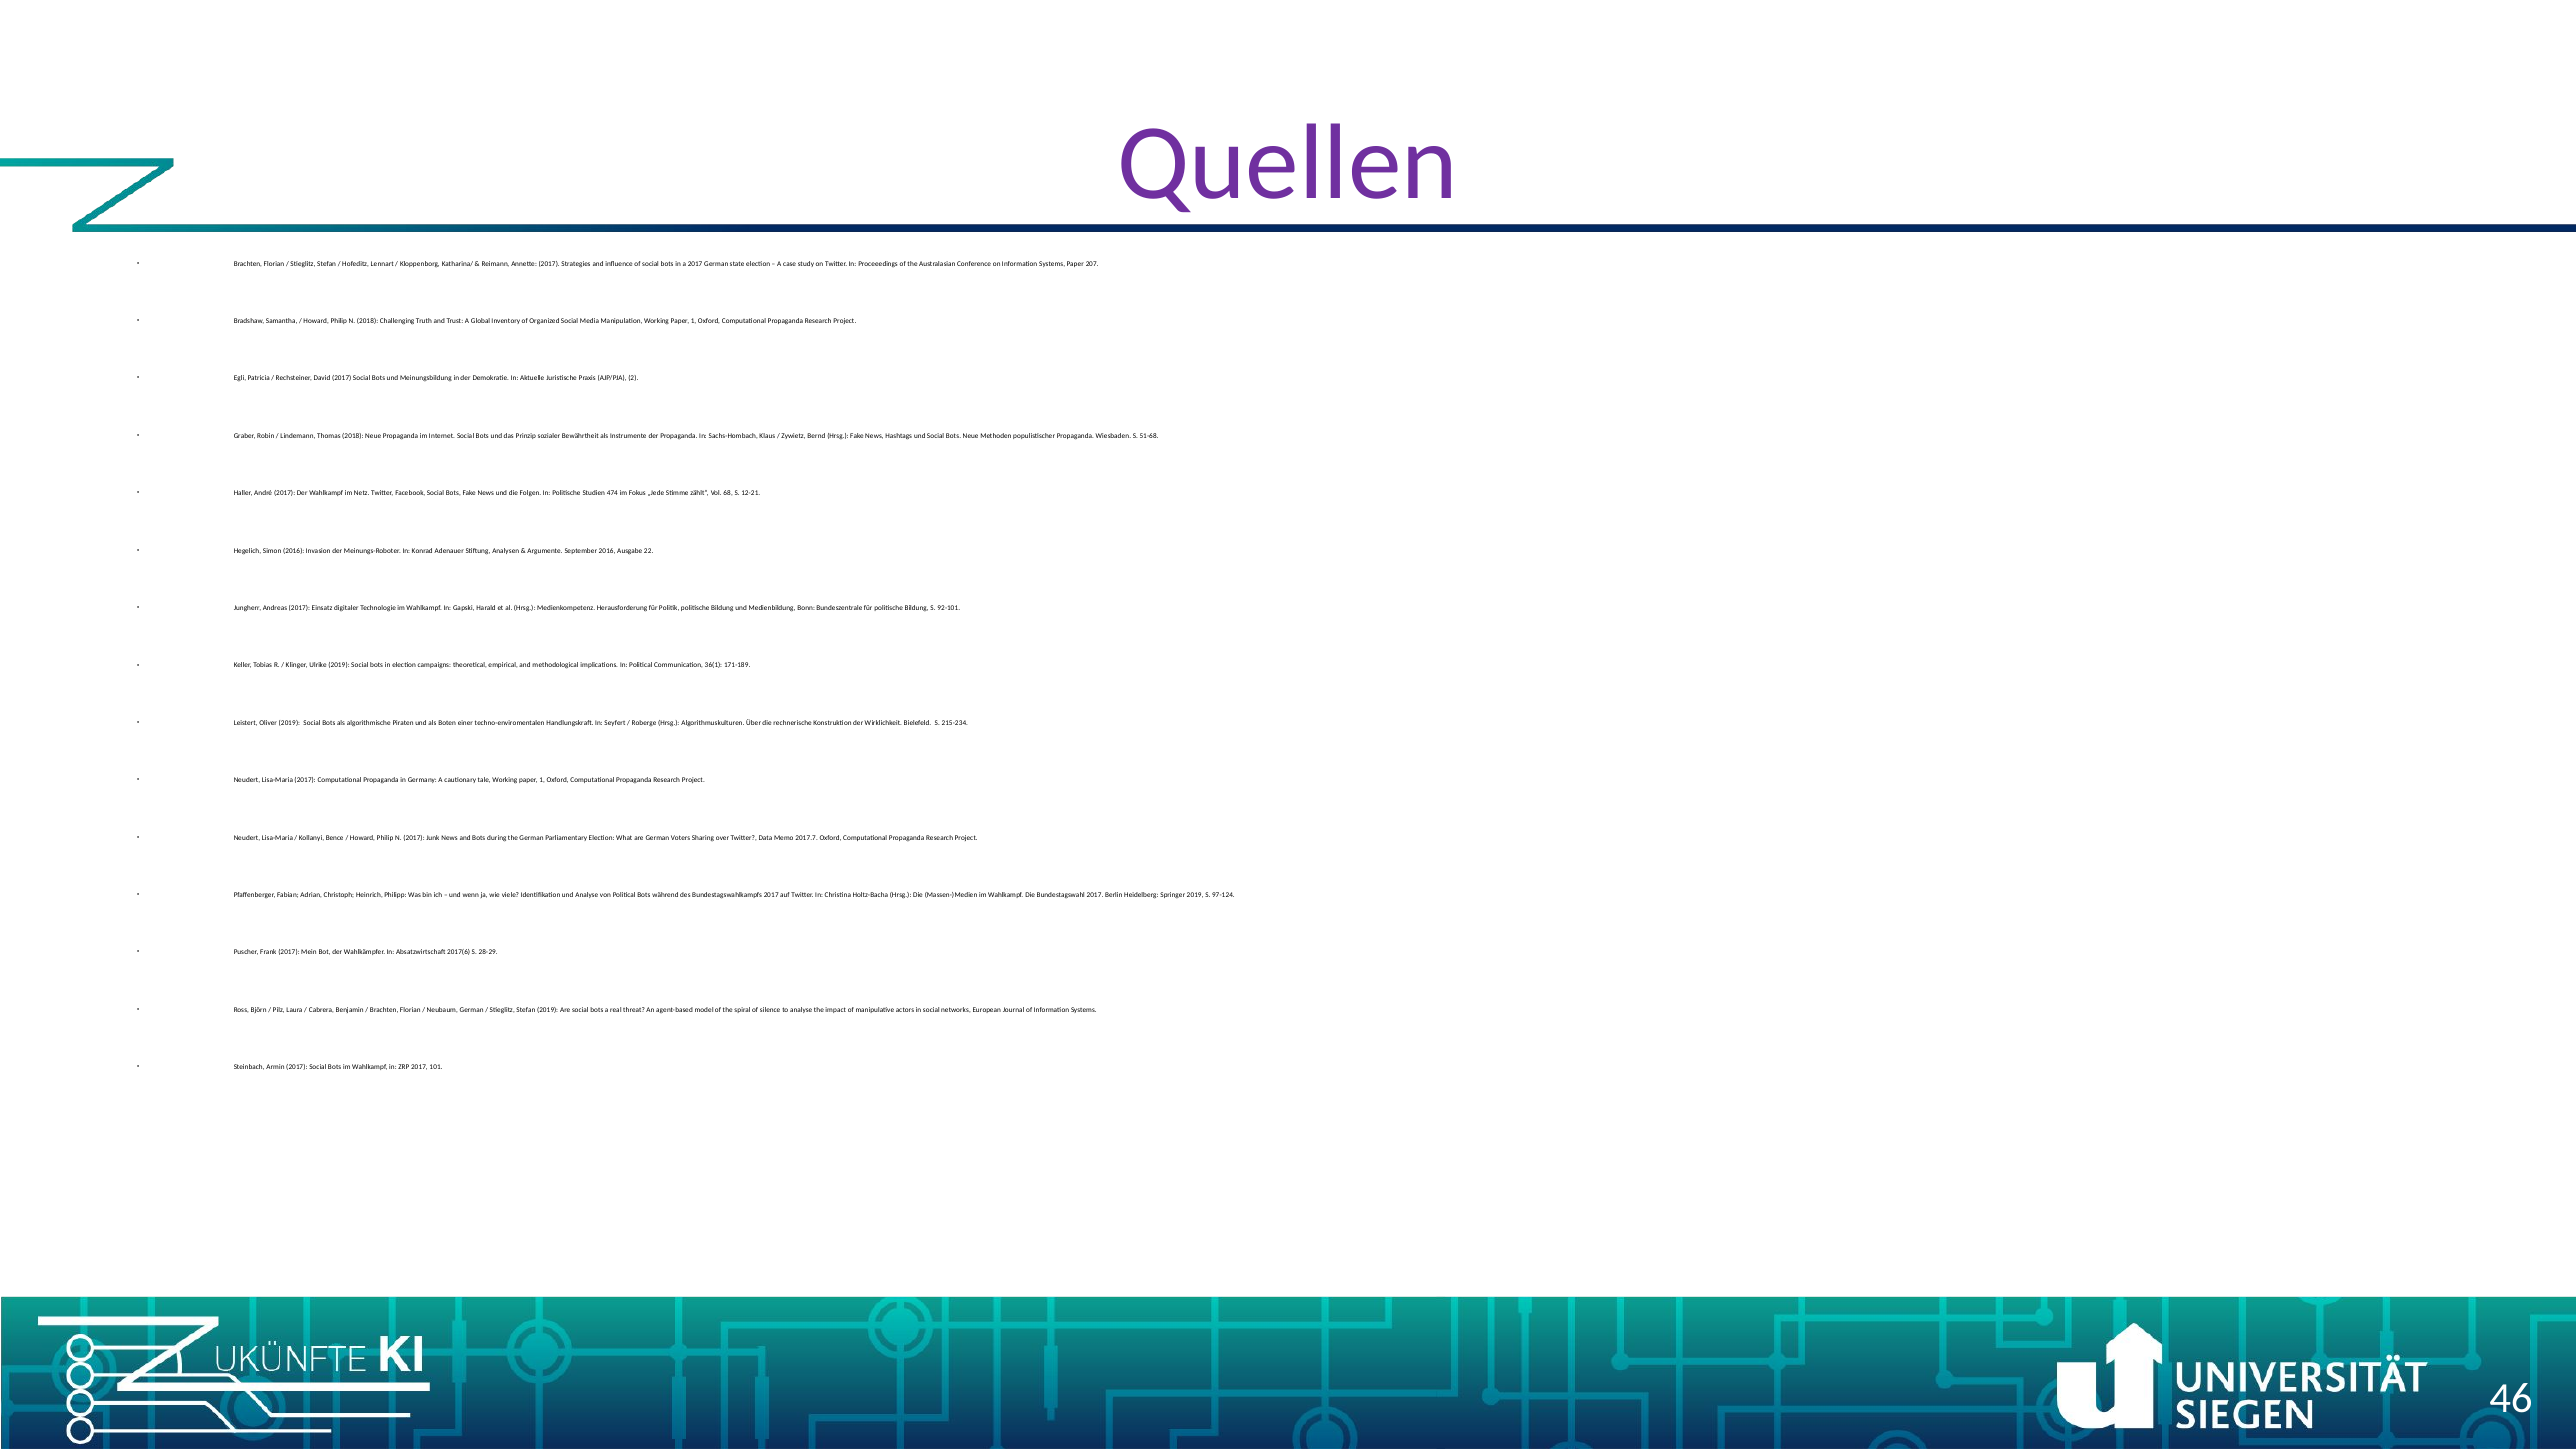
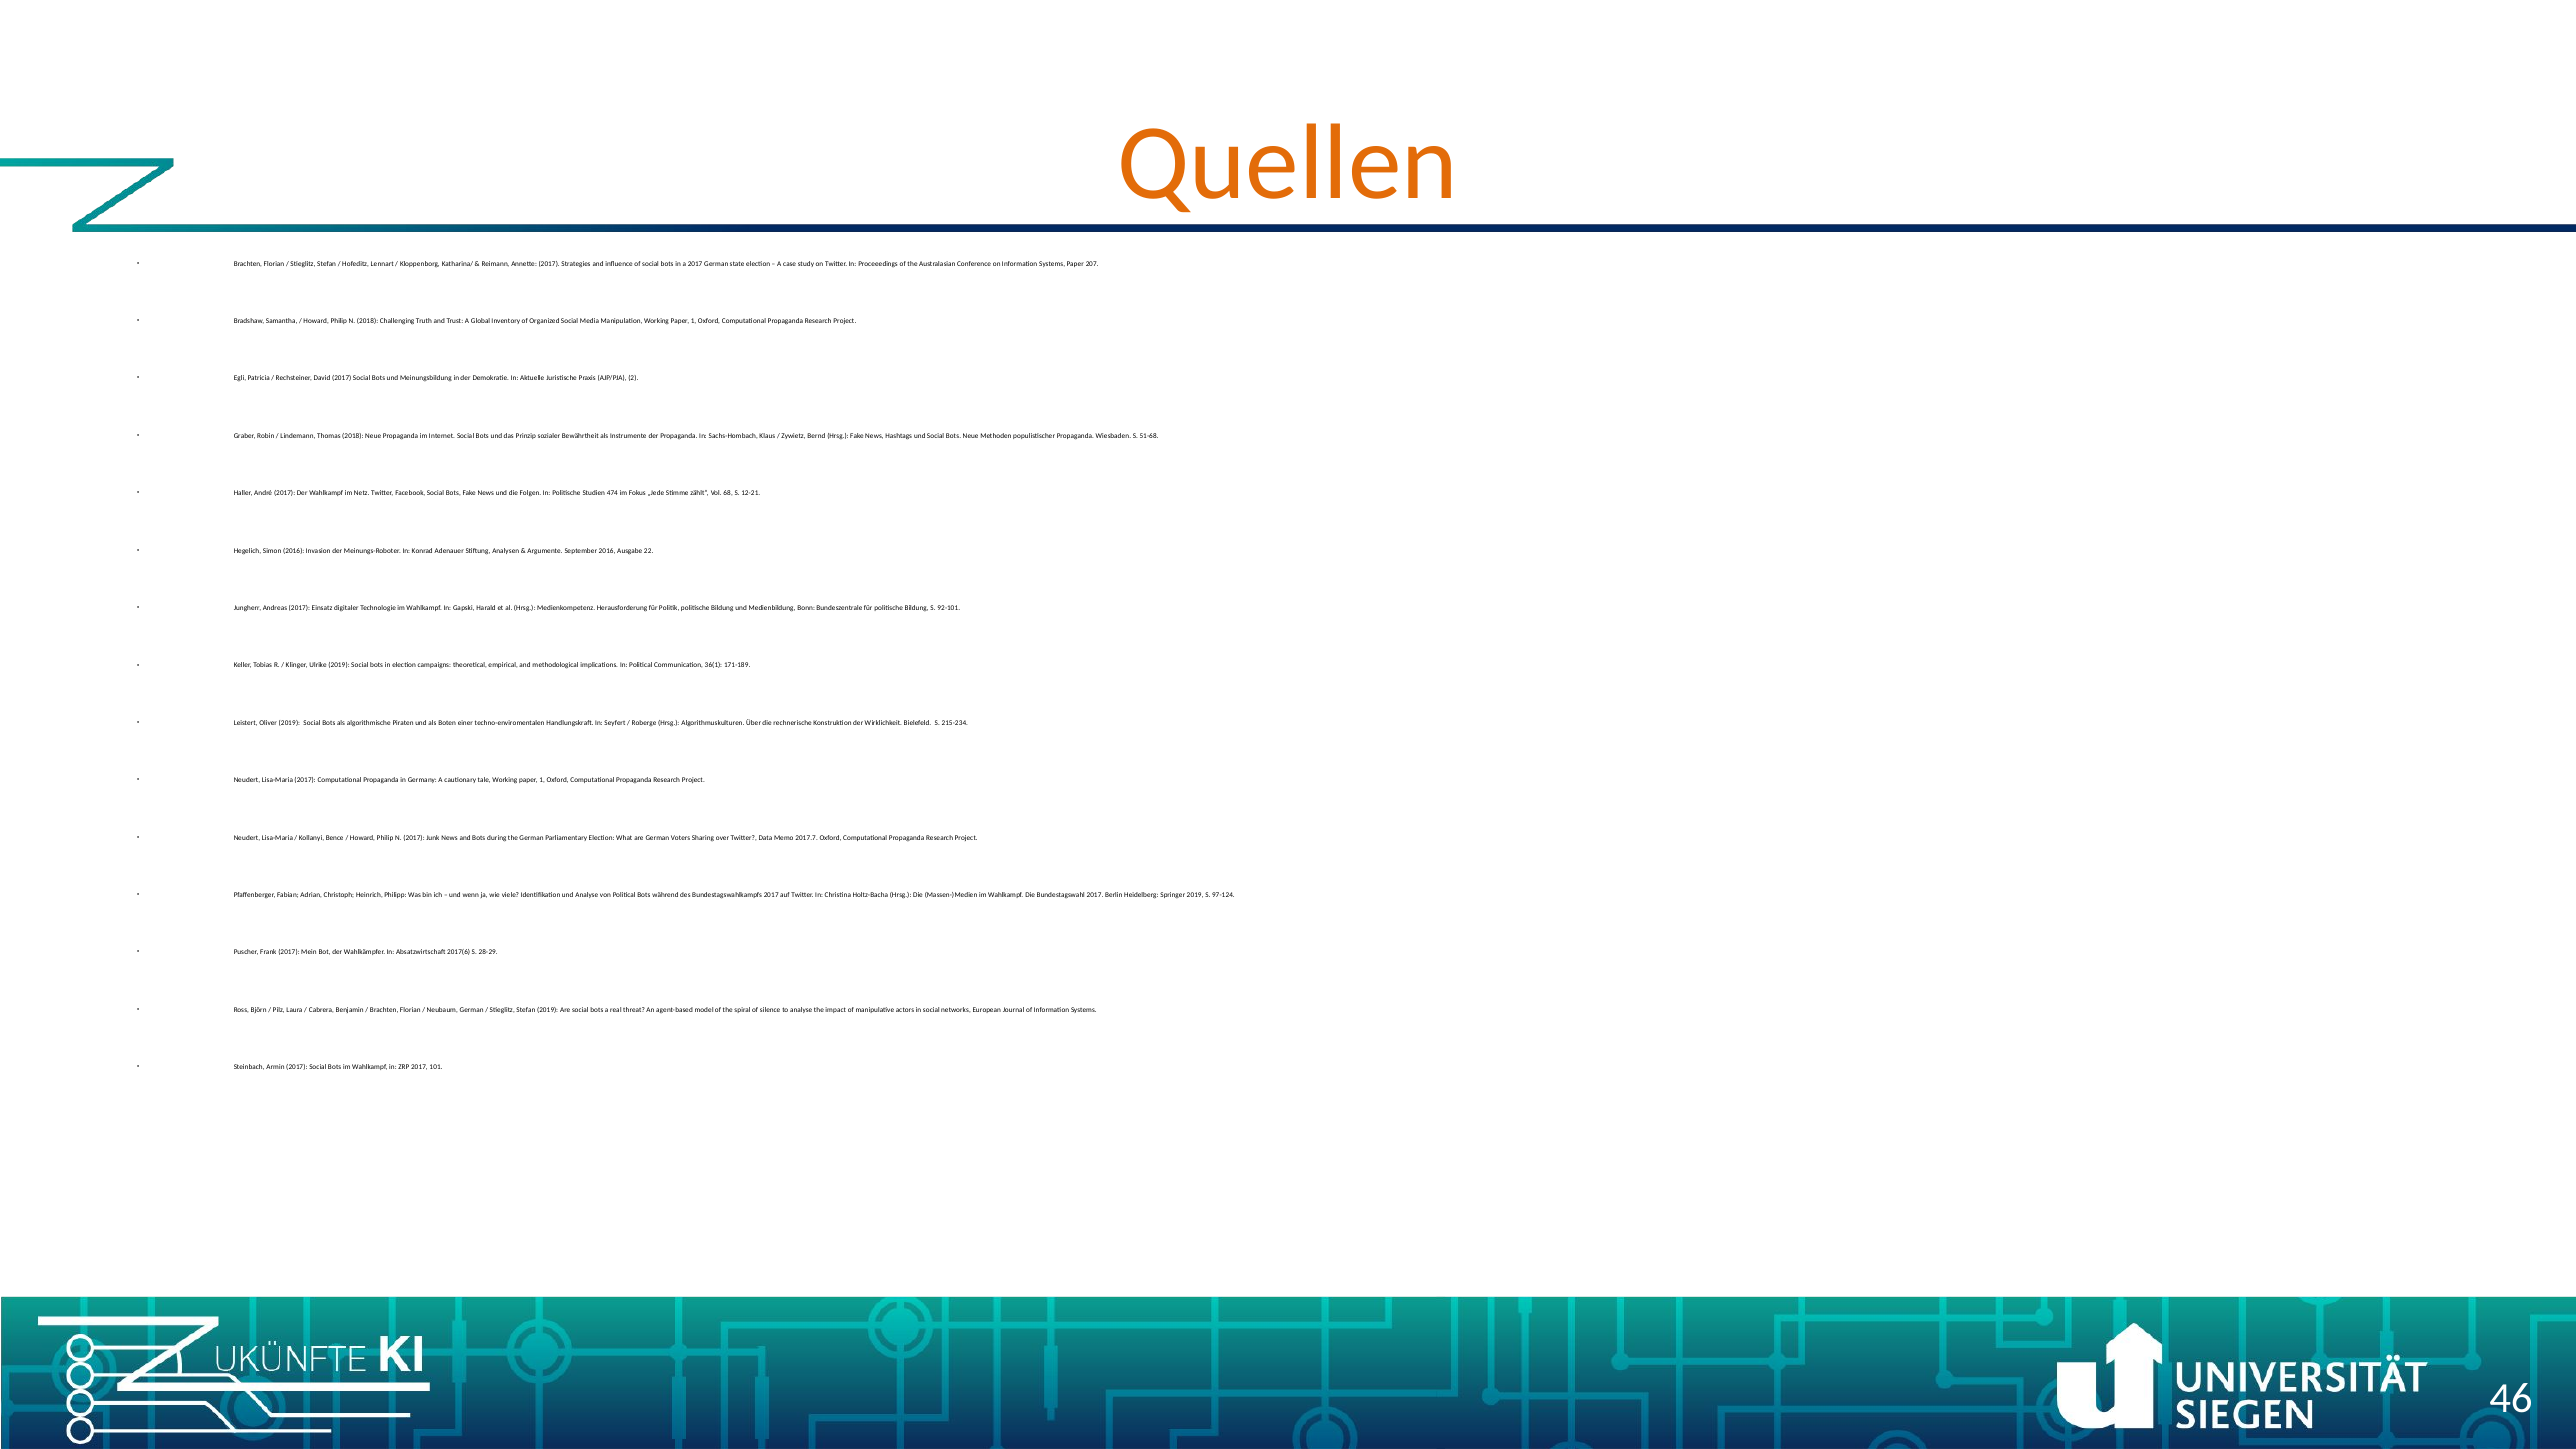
Quellen colour: purple -> orange (1288, 163)
